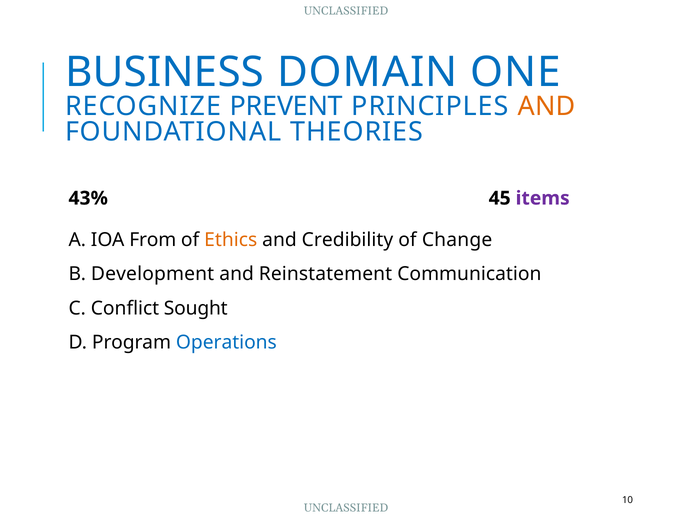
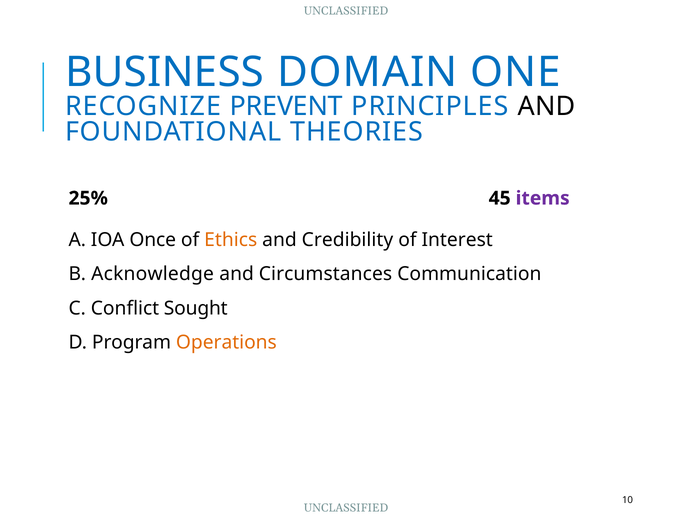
AND colour: orange -> black (547, 106)
43%: 43% -> 25% (88, 198)
From: From -> Once (153, 240)
Change: Change -> Interest (457, 240)
Development: Development -> Acknowledge (153, 274)
Reinstatement: Reinstatement -> Circumstances (326, 274)
Operations colour: blue -> orange (226, 342)
